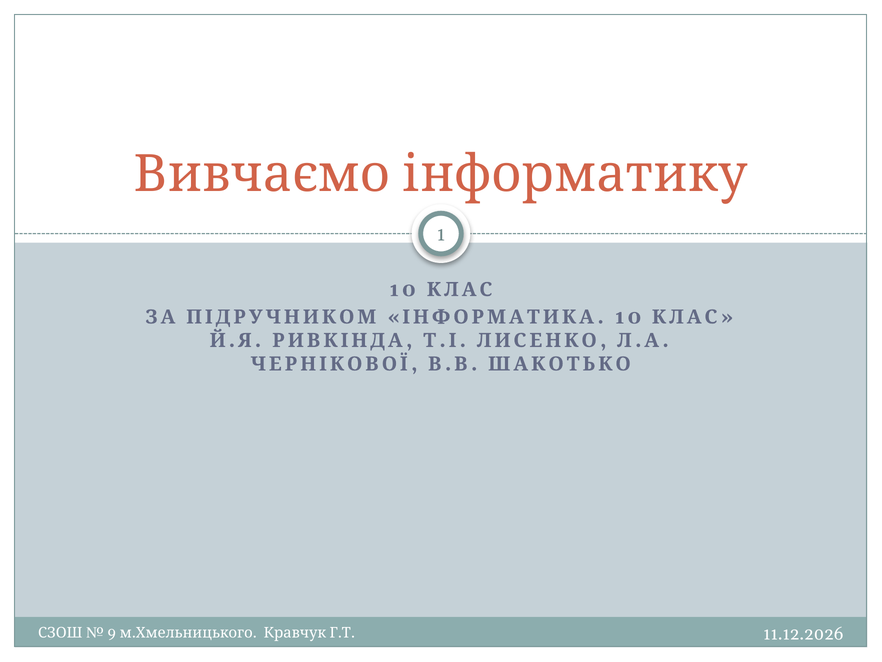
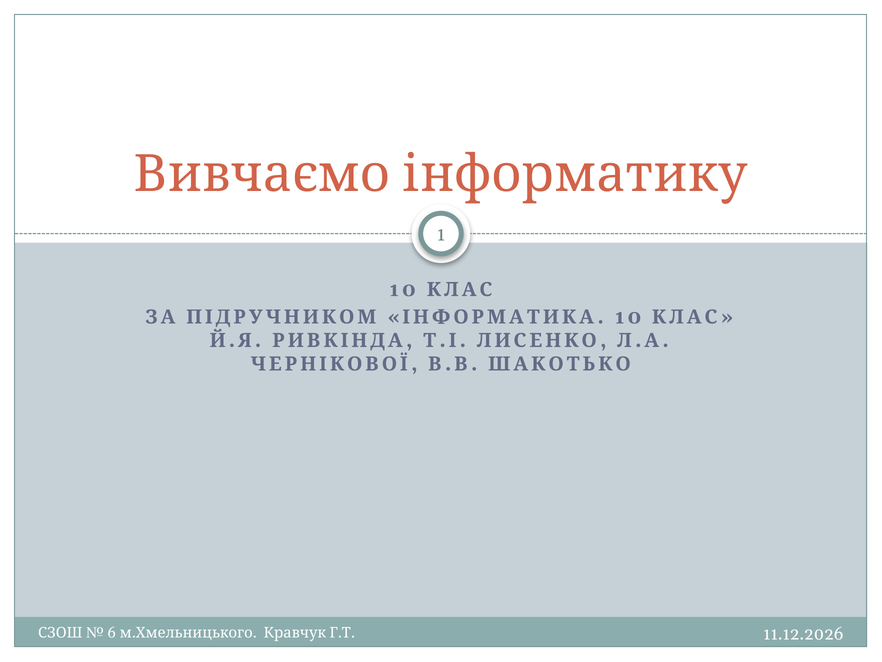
9: 9 -> 6 (112, 633)
